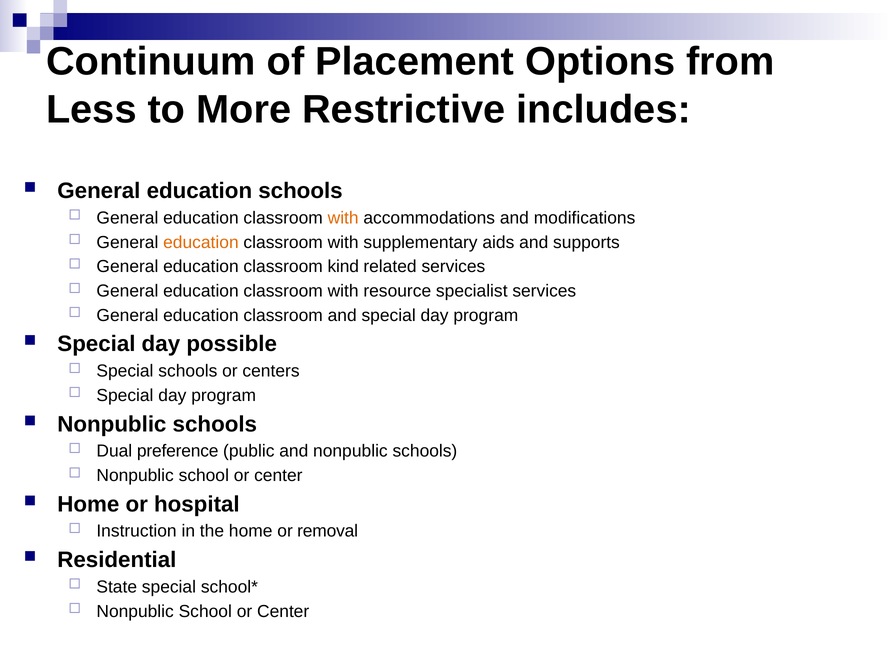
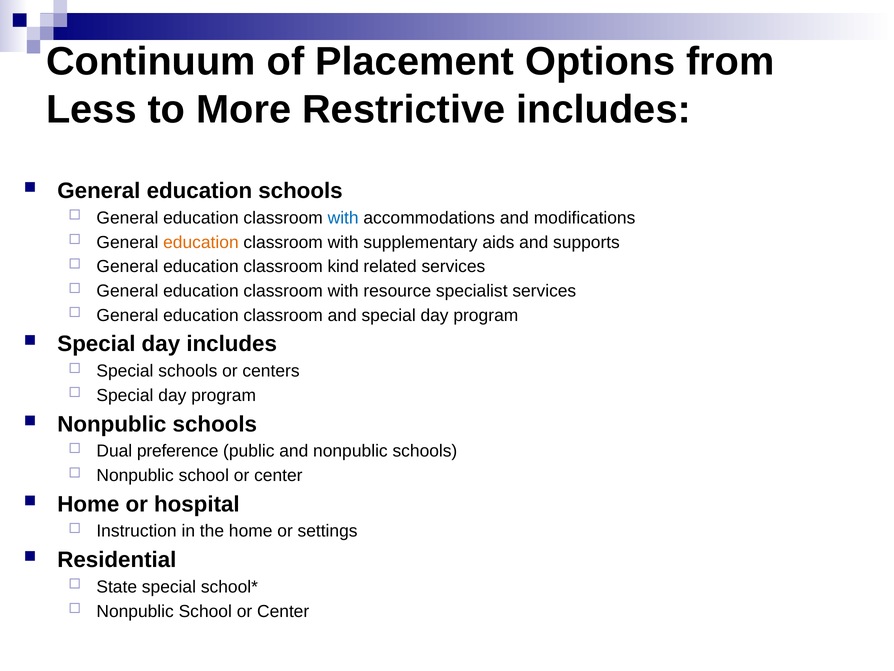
with colour: orange -> blue (343, 218)
day possible: possible -> includes (232, 344)
removal: removal -> settings (328, 531)
